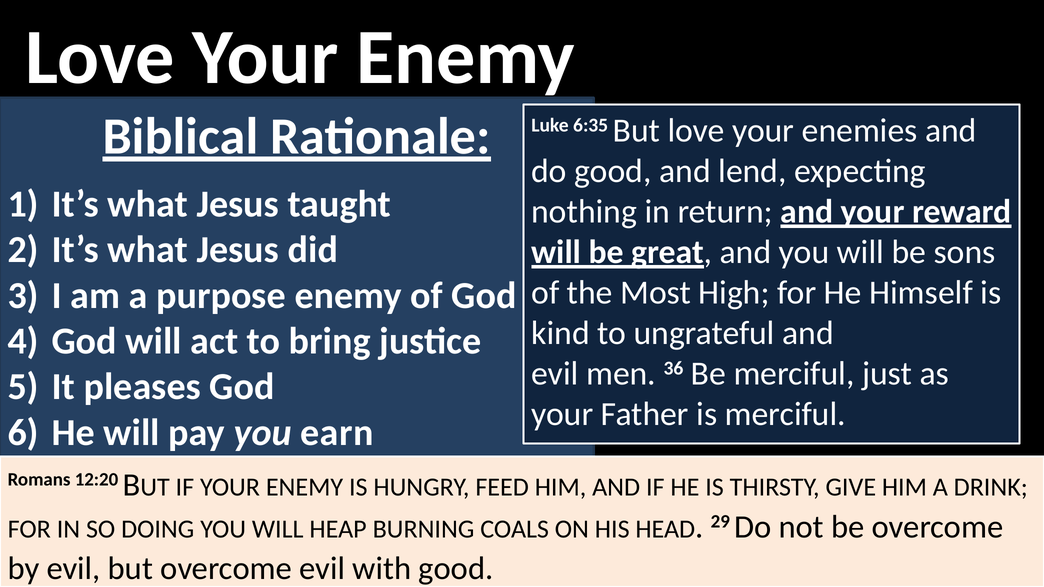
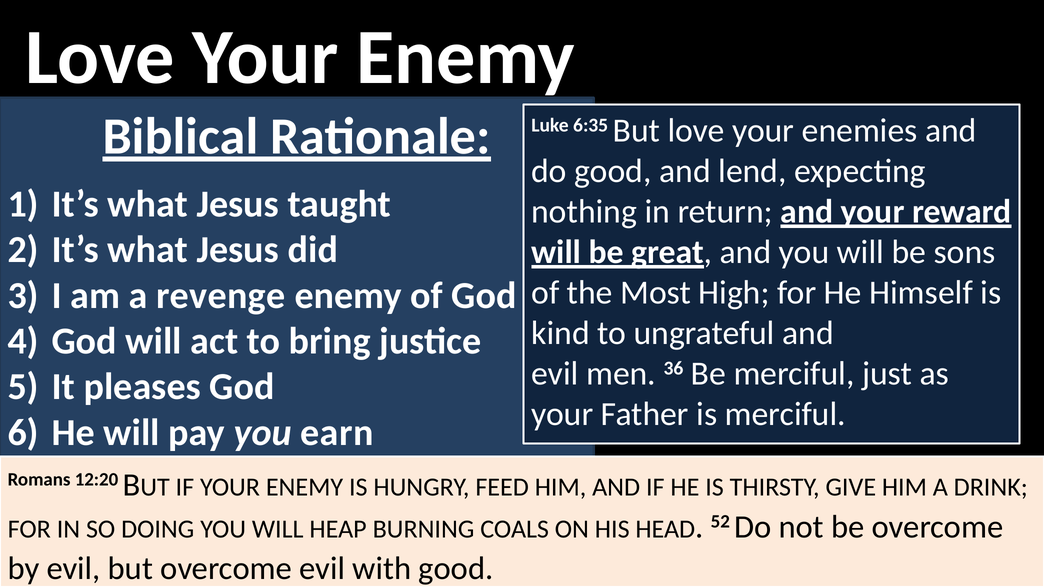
purpose: purpose -> revenge (221, 296)
29: 29 -> 52 (720, 522)
